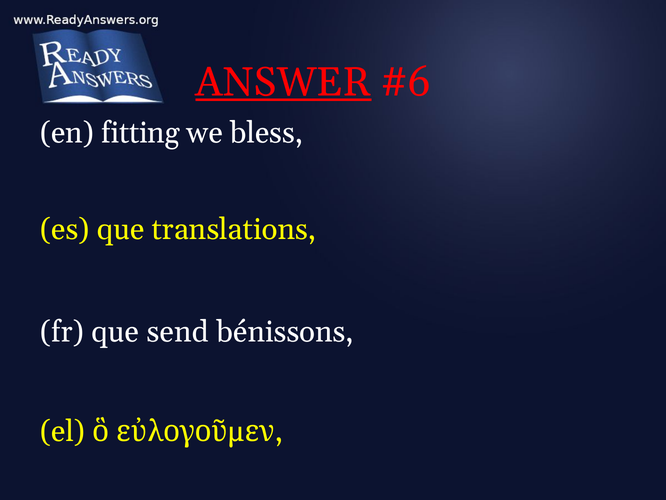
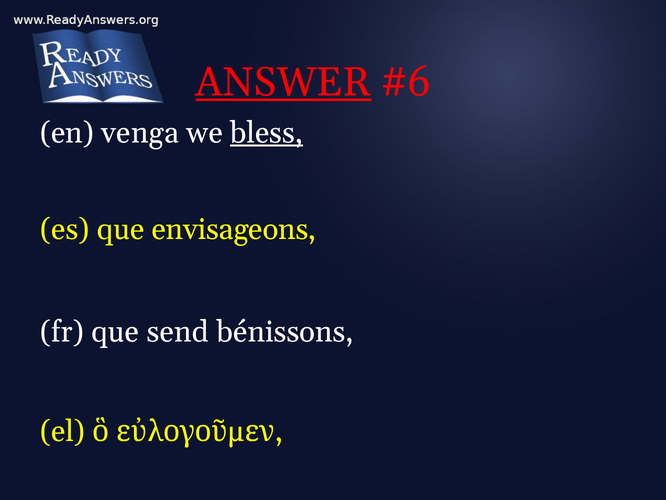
fitting: fitting -> venga (140, 133)
bless underline: none -> present (267, 133)
translations: translations -> envisageons (234, 229)
